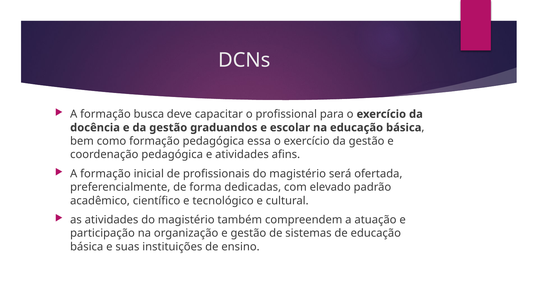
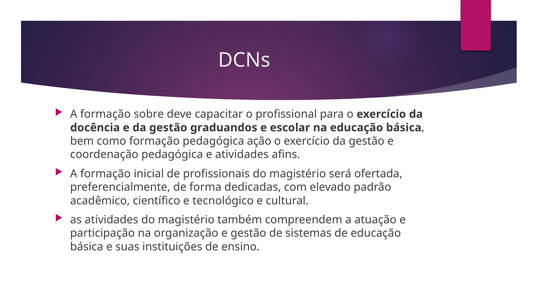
busca: busca -> sobre (149, 114)
essa: essa -> ação (259, 141)
